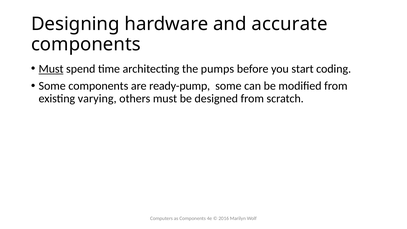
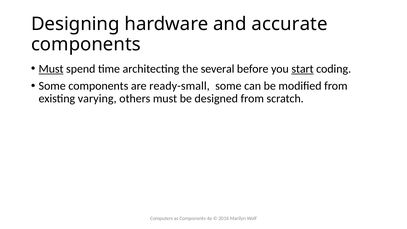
pumps: pumps -> several (218, 69)
start underline: none -> present (303, 69)
ready-pump: ready-pump -> ready-small (180, 86)
